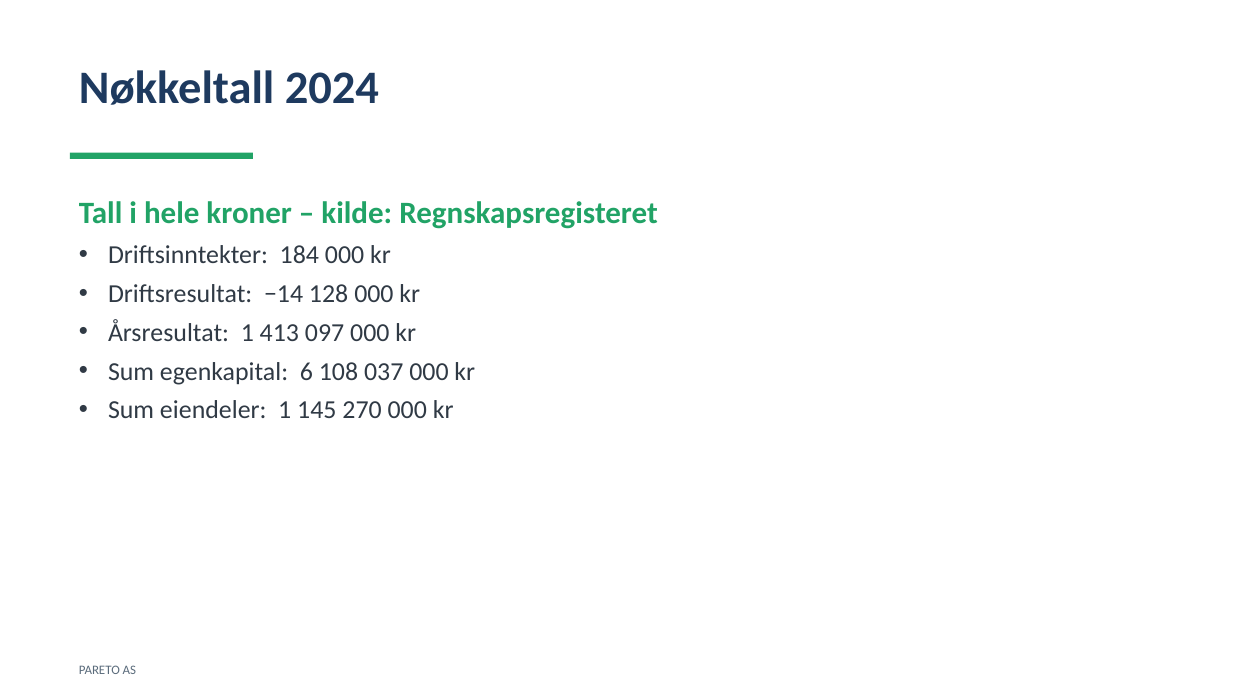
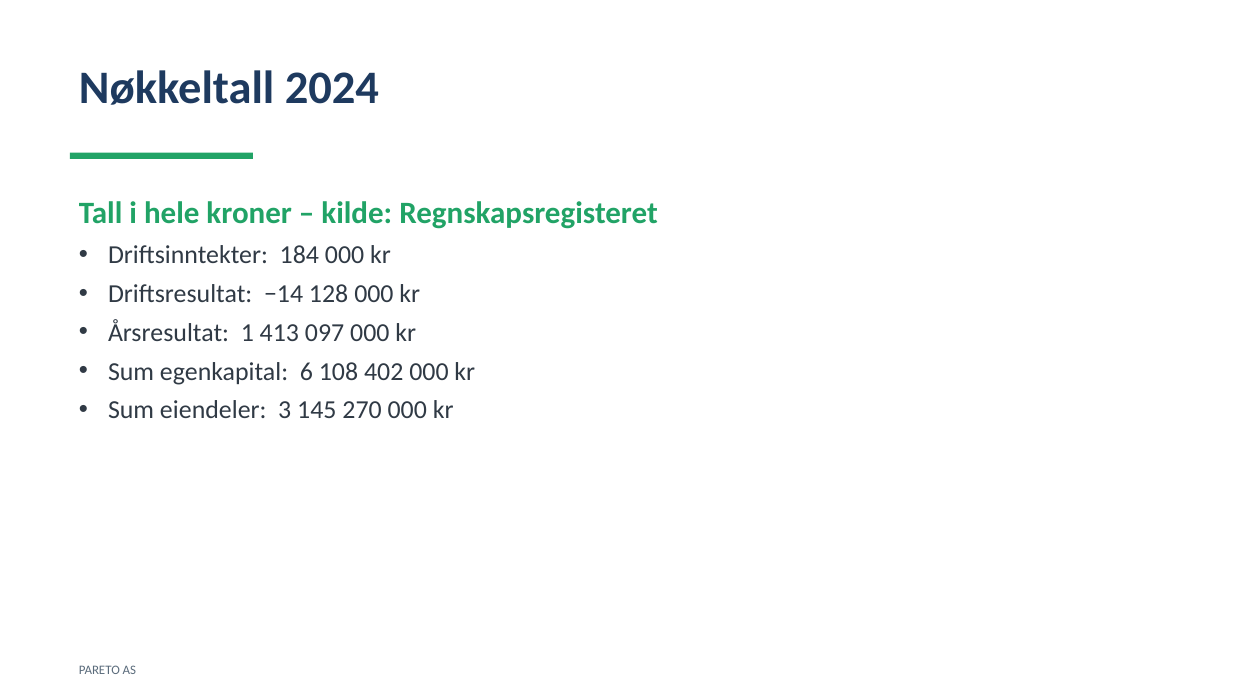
037: 037 -> 402 (384, 372)
eiendeler 1: 1 -> 3 (285, 410)
